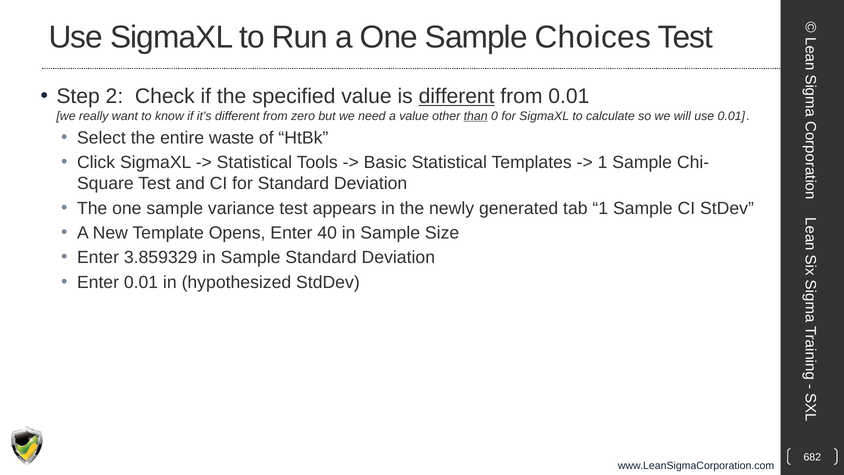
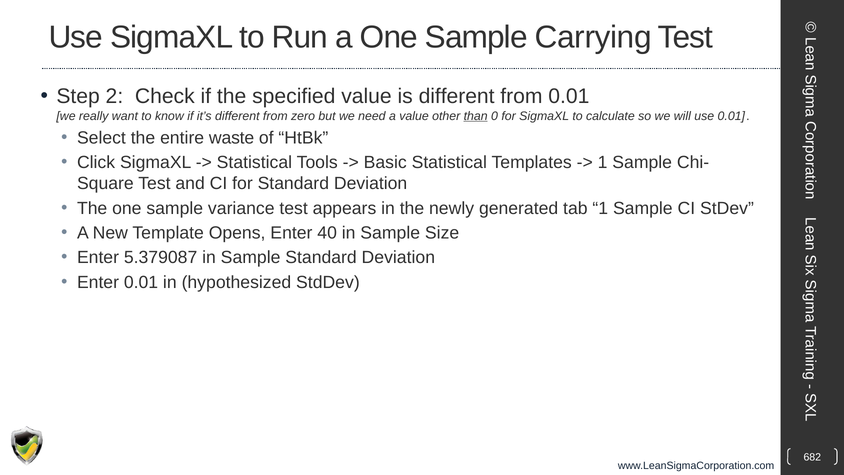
Choices: Choices -> Carrying (593, 38)
different underline: present -> none (457, 96)
3.859329: 3.859329 -> 5.379087 (161, 257)
